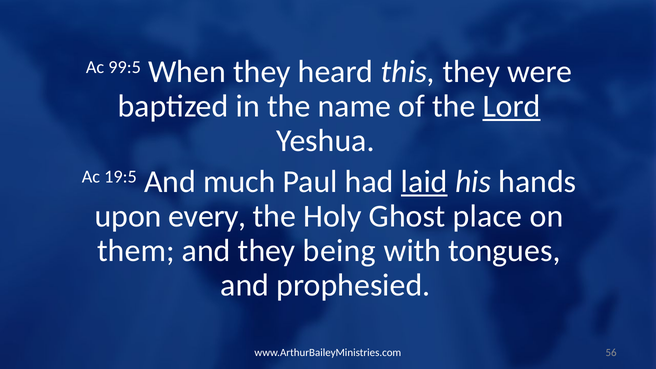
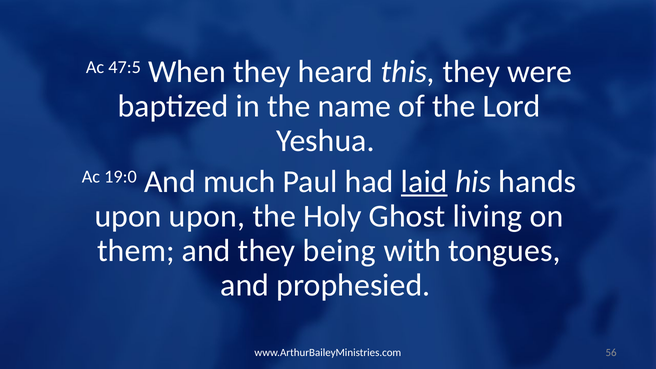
99:5: 99:5 -> 47:5 (125, 67)
Lord underline: present -> none (512, 106)
19:5: 19:5 -> 19:0 (120, 177)
upon every: every -> upon (207, 216)
place: place -> living (487, 216)
